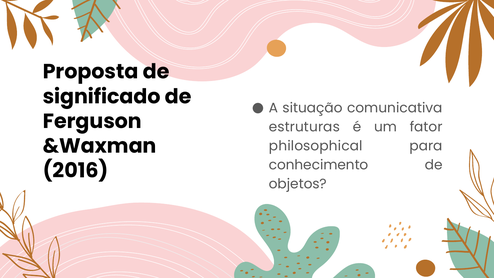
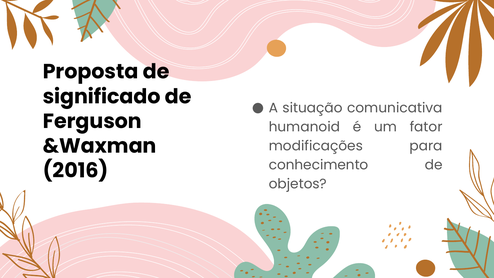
estruturas: estruturas -> humanoid (304, 127)
philosophical: philosophical -> modificações (316, 146)
